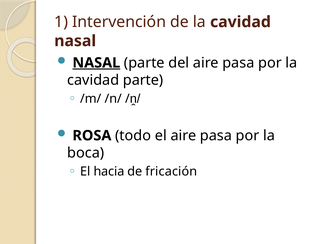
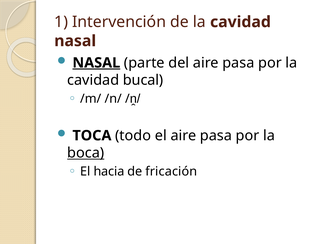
cavidad parte: parte -> bucal (143, 80)
ROSA: ROSA -> TOCA (92, 135)
boca underline: none -> present (86, 153)
